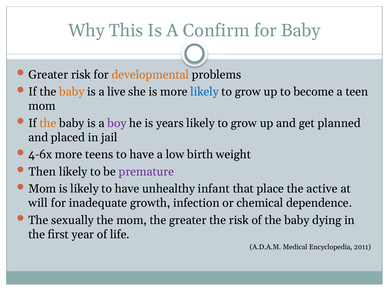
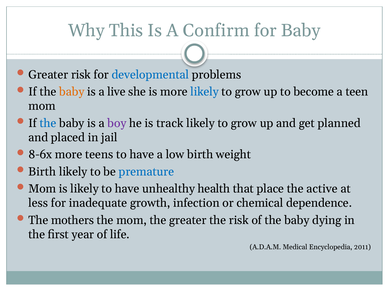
developmental colour: orange -> blue (150, 75)
the colour: orange -> blue (48, 123)
years: years -> track (170, 123)
4-6x: 4-6x -> 8-6x (40, 155)
Then: Then -> Birth (42, 172)
premature colour: purple -> blue (146, 172)
infant: infant -> health (214, 189)
will: will -> less (38, 204)
sexually: sexually -> mothers (73, 221)
